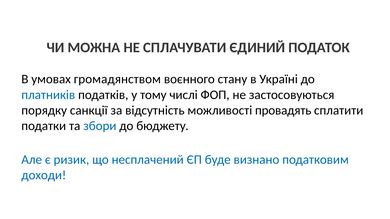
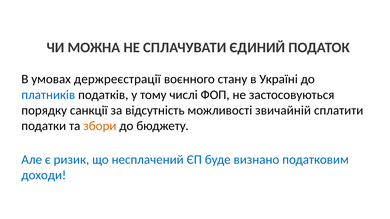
громадянством: громадянством -> держреєстрації (117, 79)
провадять: провадять -> звичайній (283, 110)
збори colour: blue -> orange (100, 126)
